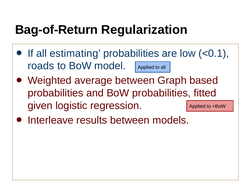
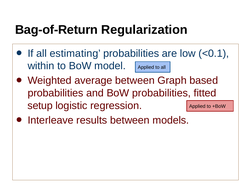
roads: roads -> within (41, 66)
given: given -> setup (40, 106)
